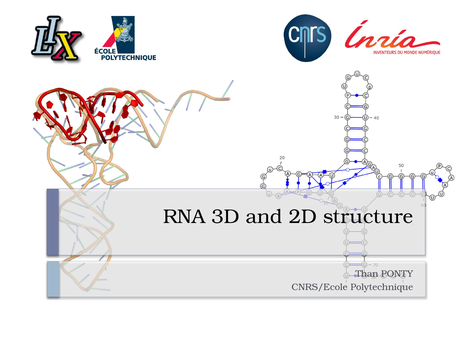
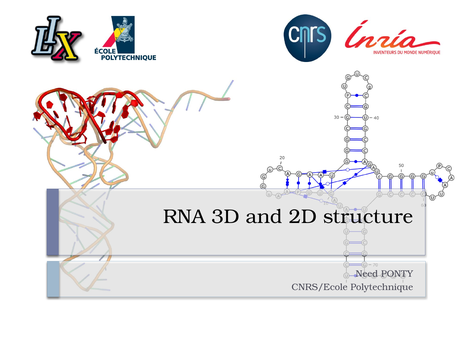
Than: Than -> Need (367, 274)
